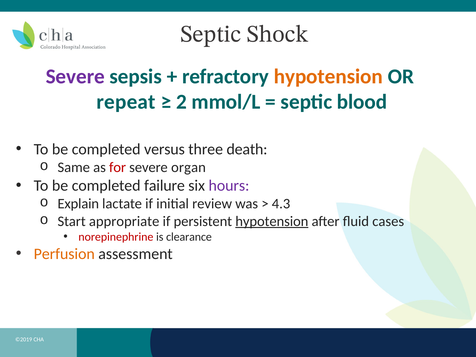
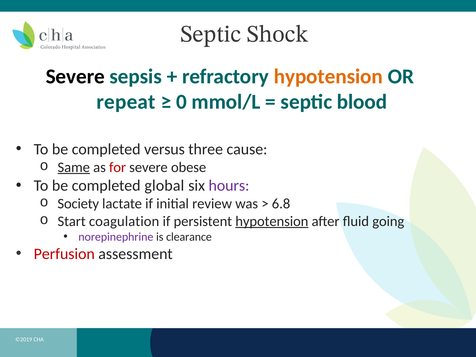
Severe colour: purple -> black (75, 77)
2: 2 -> 0 (181, 102)
death: death -> cause (247, 149)
Same underline: none -> present (74, 167)
organ: organ -> obese (189, 167)
failure: failure -> global (164, 186)
Explain: Explain -> Society (78, 204)
4.3: 4.3 -> 6.8 (281, 204)
appropriate: appropriate -> coagulation (124, 221)
cases: cases -> going (388, 221)
norepinephrine colour: red -> purple (116, 237)
Perfusion colour: orange -> red (64, 254)
